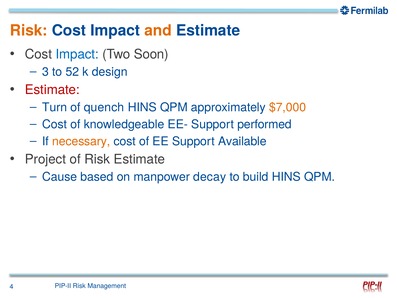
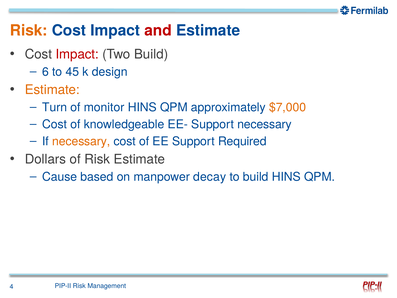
and colour: orange -> red (158, 31)
Impact colour: blue -> red (77, 54)
Two Soon: Soon -> Build (151, 54)
3: 3 -> 6 (46, 72)
52: 52 -> 45 (72, 72)
Estimate colour: red -> orange (52, 90)
quench: quench -> monitor (104, 107)
Support performed: performed -> necessary (265, 124)
Available: Available -> Required (242, 141)
Project: Project -> Dollars (45, 159)
